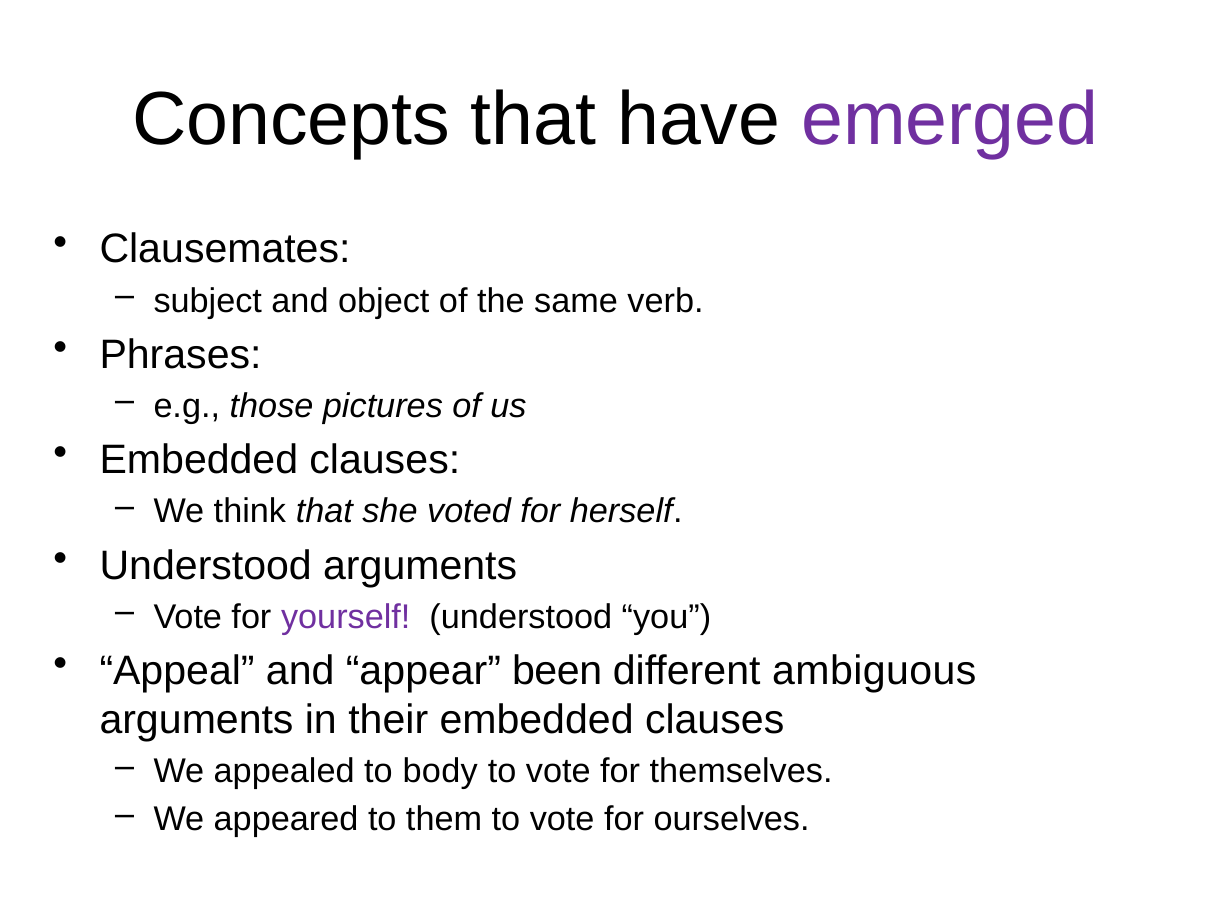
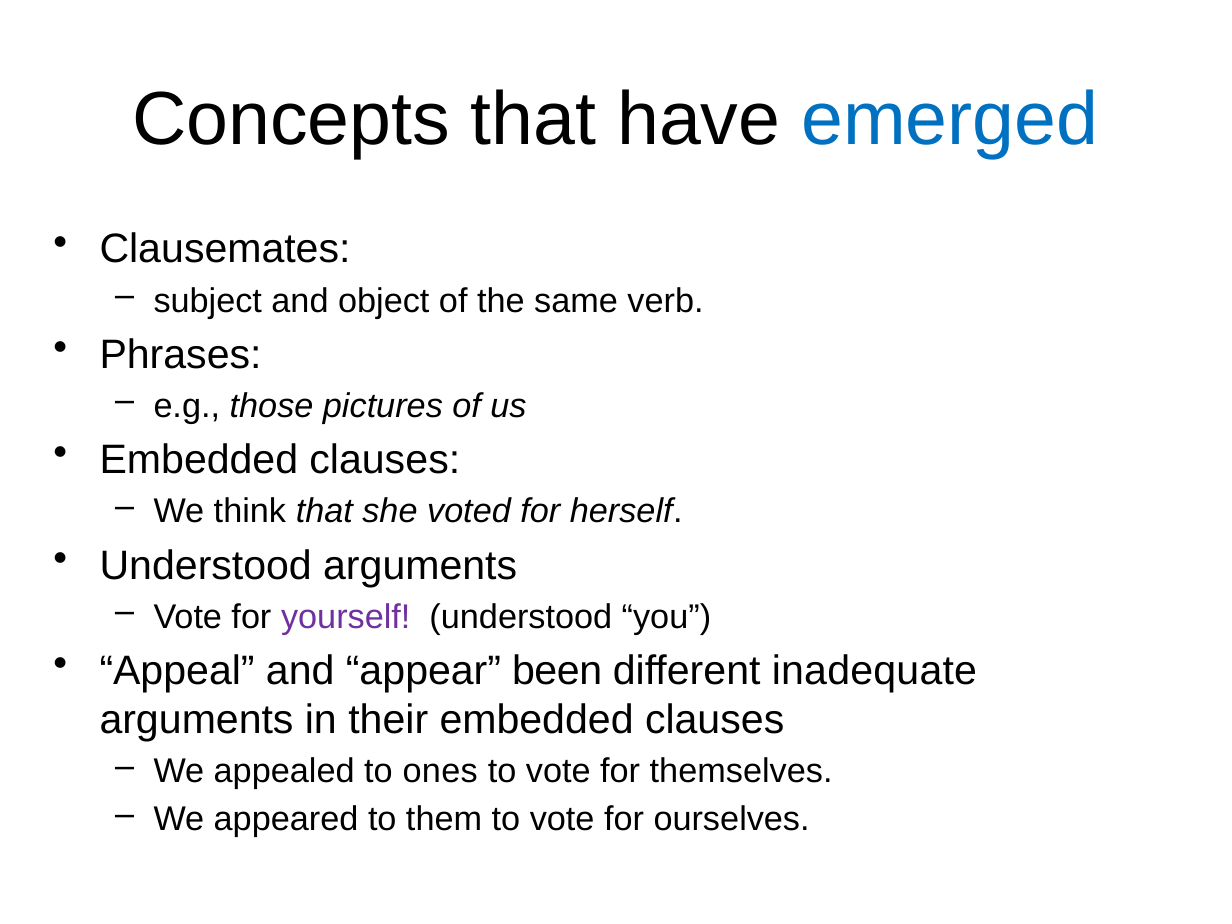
emerged colour: purple -> blue (950, 119)
ambiguous: ambiguous -> inadequate (874, 671)
body: body -> ones (440, 772)
